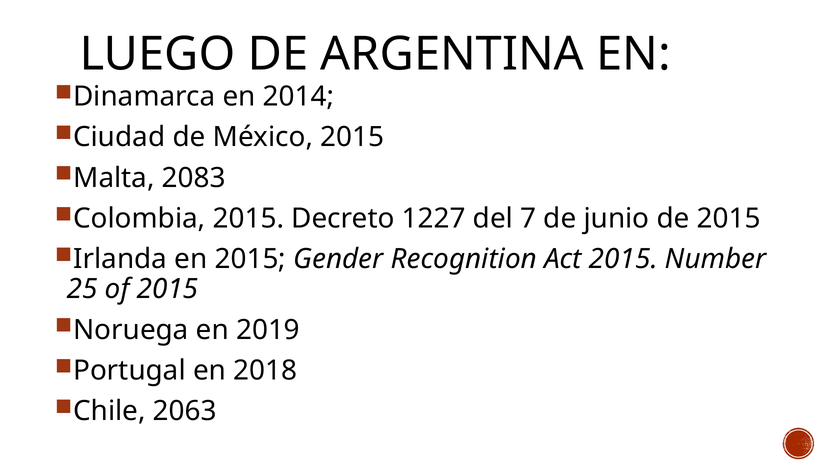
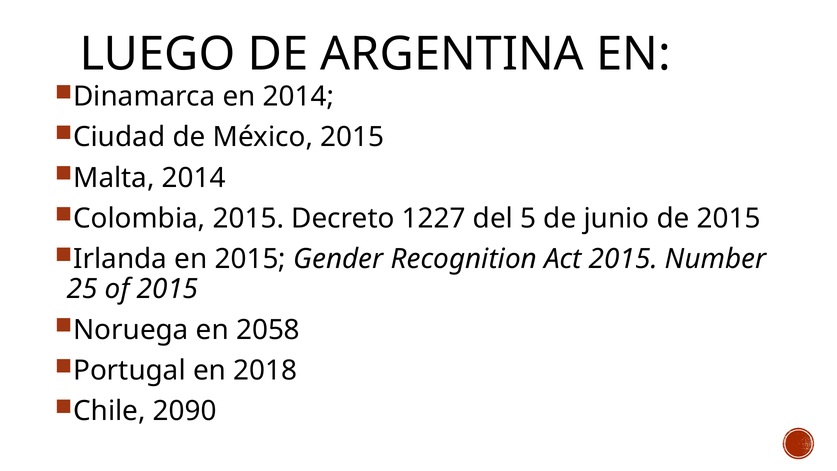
Malta 2083: 2083 -> 2014 (194, 178)
7: 7 -> 5 (528, 218)
2019: 2019 -> 2058 (268, 330)
2063: 2063 -> 2090 (185, 411)
